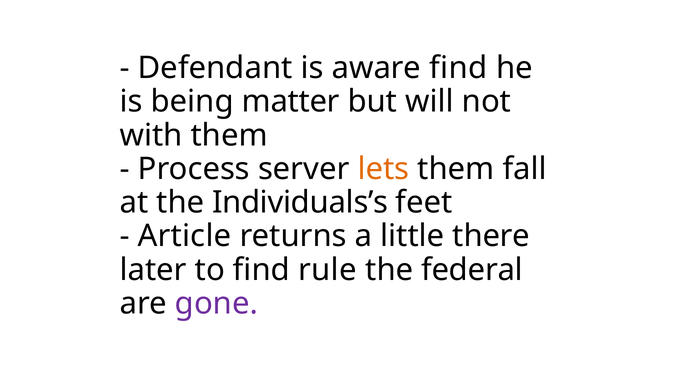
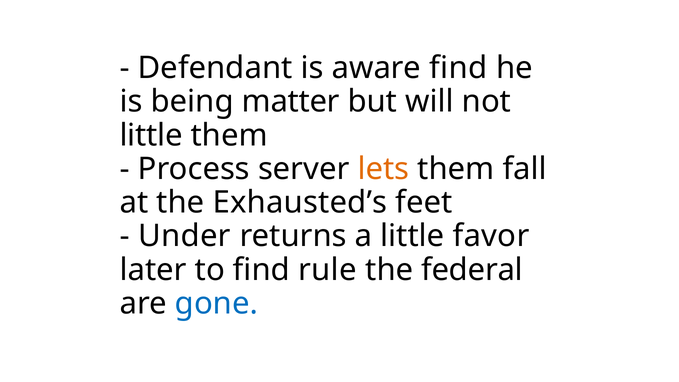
with: with -> little (151, 135)
Individuals’s: Individuals’s -> Exhausted’s (300, 202)
Article: Article -> Under (184, 236)
there: there -> favor (491, 236)
gone colour: purple -> blue (217, 303)
